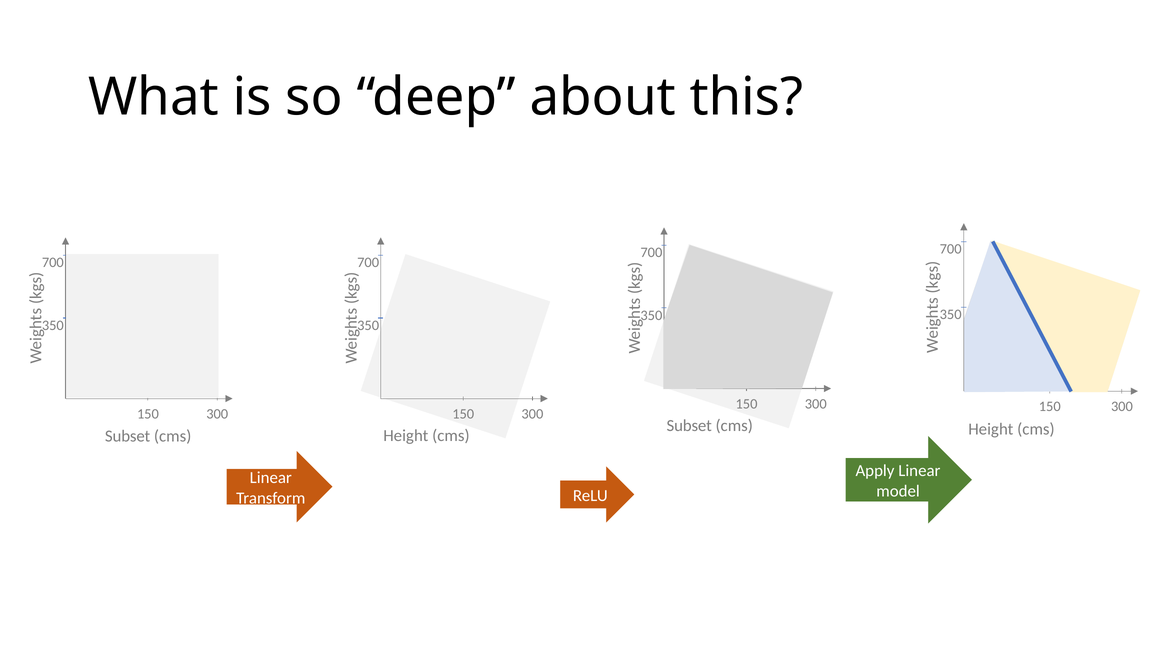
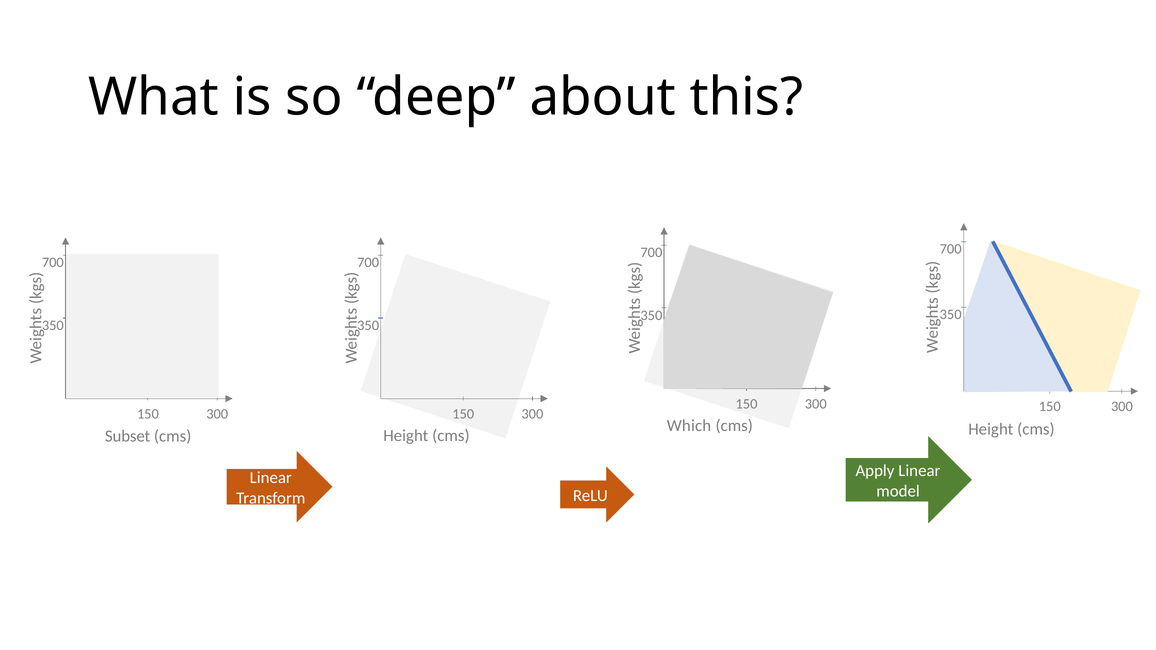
Subset: Subset -> Which (689, 426)
